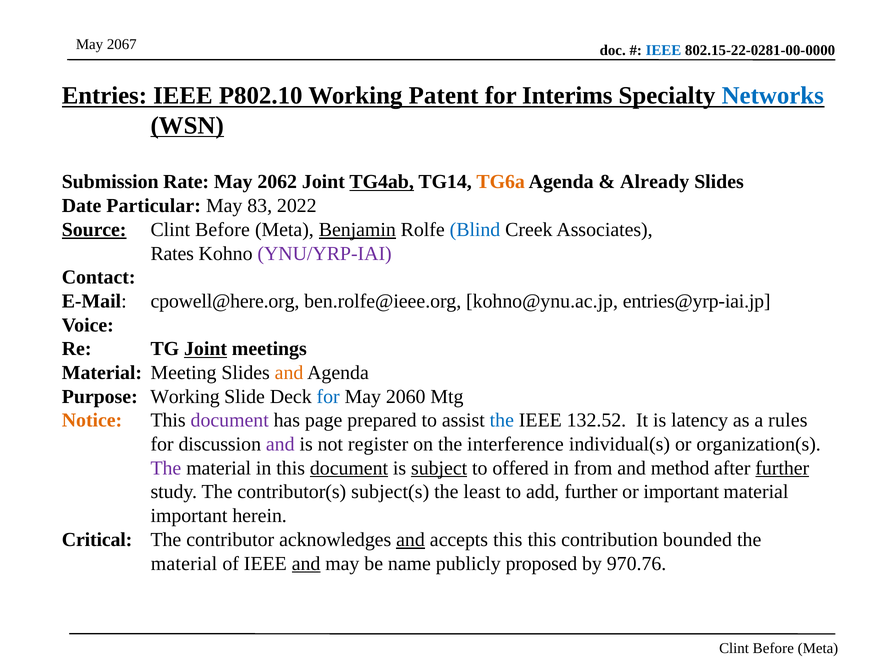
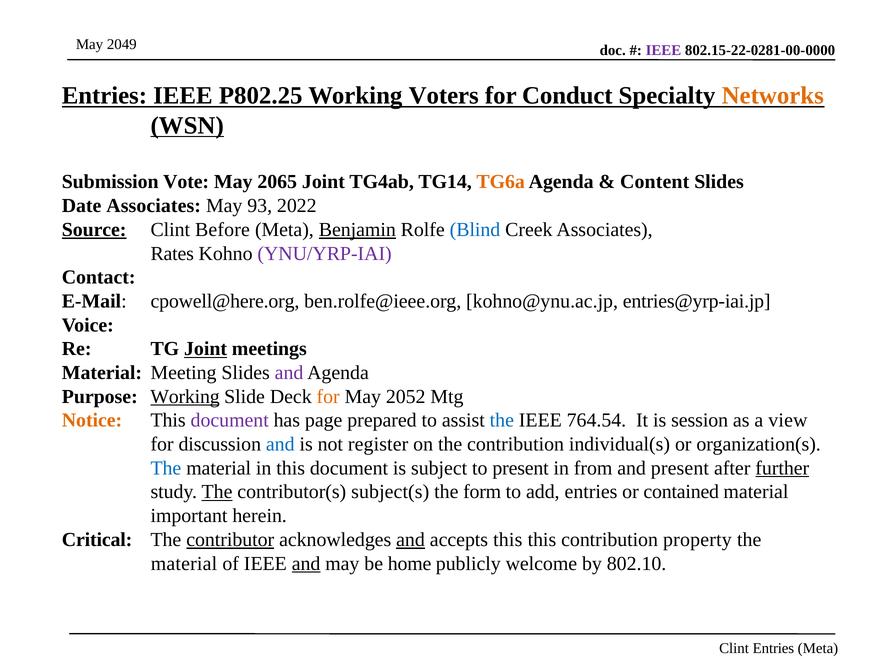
2067: 2067 -> 2049 (122, 44)
IEEE colour: blue -> purple (663, 50)
P802.10: P802.10 -> P802.25 (261, 96)
Patent: Patent -> Voters (444, 96)
Interims: Interims -> Conduct (567, 96)
Networks colour: blue -> orange (773, 96)
Rate: Rate -> Vote (186, 182)
2062: 2062 -> 2065 (277, 182)
TG4ab underline: present -> none (382, 182)
Already: Already -> Content (655, 182)
Date Particular: Particular -> Associates (154, 206)
83: 83 -> 93 (260, 206)
and colour: orange -> purple (289, 373)
Working underline: none -> present (185, 397)
for colour: blue -> orange (328, 397)
2060: 2060 -> 2052 (406, 397)
132.52: 132.52 -> 764.54 (596, 421)
latency: latency -> session (700, 421)
rules: rules -> view (788, 421)
and colour: purple -> blue (280, 444)
the interference: interference -> contribution (516, 444)
The colour: purple -> blue (166, 468)
document underline: present -> none (349, 468)
subject underline: present -> none (439, 468)
to offered: offered -> present (521, 468)
and method: method -> present (680, 468)
The underline: none -> present (217, 492)
least: least -> form (482, 492)
add further: further -> entries (591, 492)
or important: important -> contained (681, 492)
contributor underline: none -> present (230, 540)
bounded: bounded -> property (697, 540)
name: name -> home (410, 564)
proposed: proposed -> welcome (541, 564)
970.76: 970.76 -> 802.10 (637, 564)
Before: Before -> Entries (773, 649)
